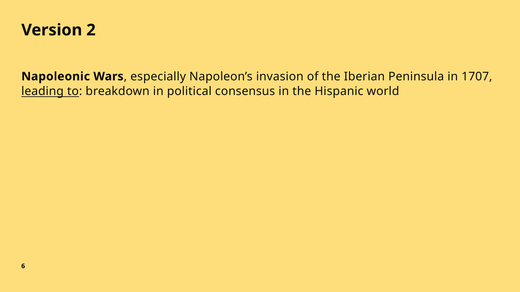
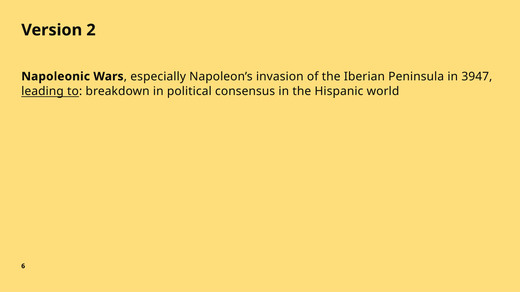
1707: 1707 -> 3947 (477, 77)
